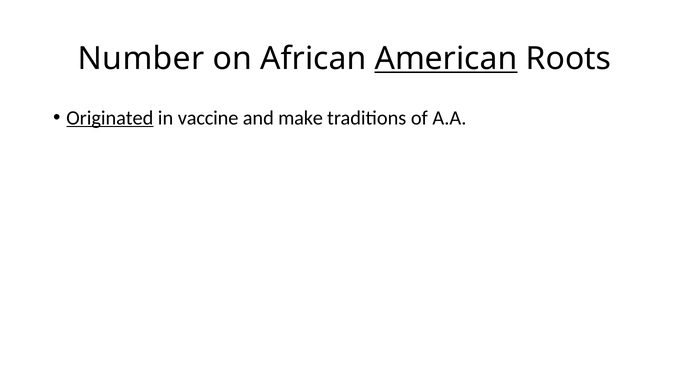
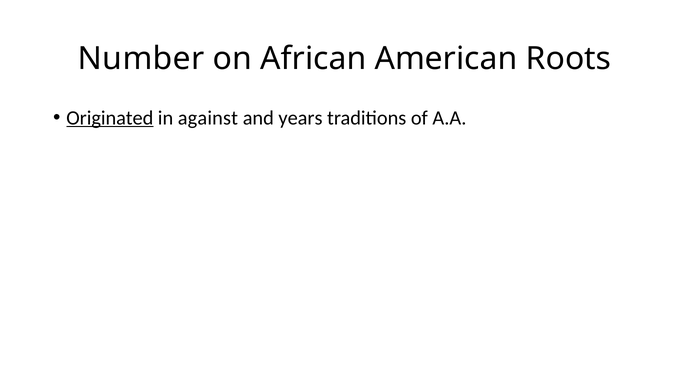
American underline: present -> none (446, 59)
vaccine: vaccine -> against (208, 118)
make: make -> years (300, 118)
